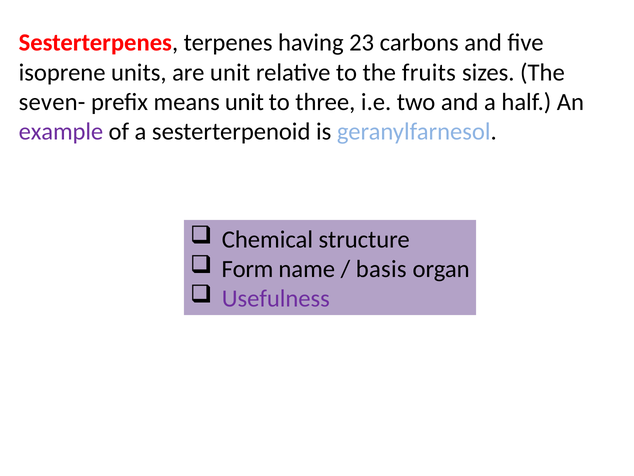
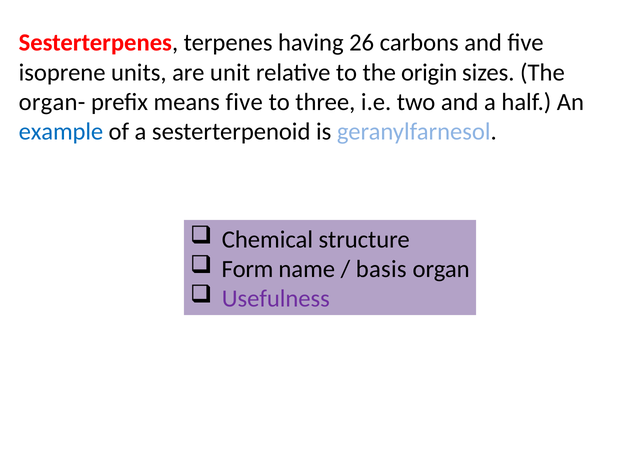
23: 23 -> 26 (362, 43)
fruits: fruits -> origin (429, 72)
seven-: seven- -> organ- (52, 102)
means unit: unit -> five (244, 102)
example colour: purple -> blue (61, 131)
